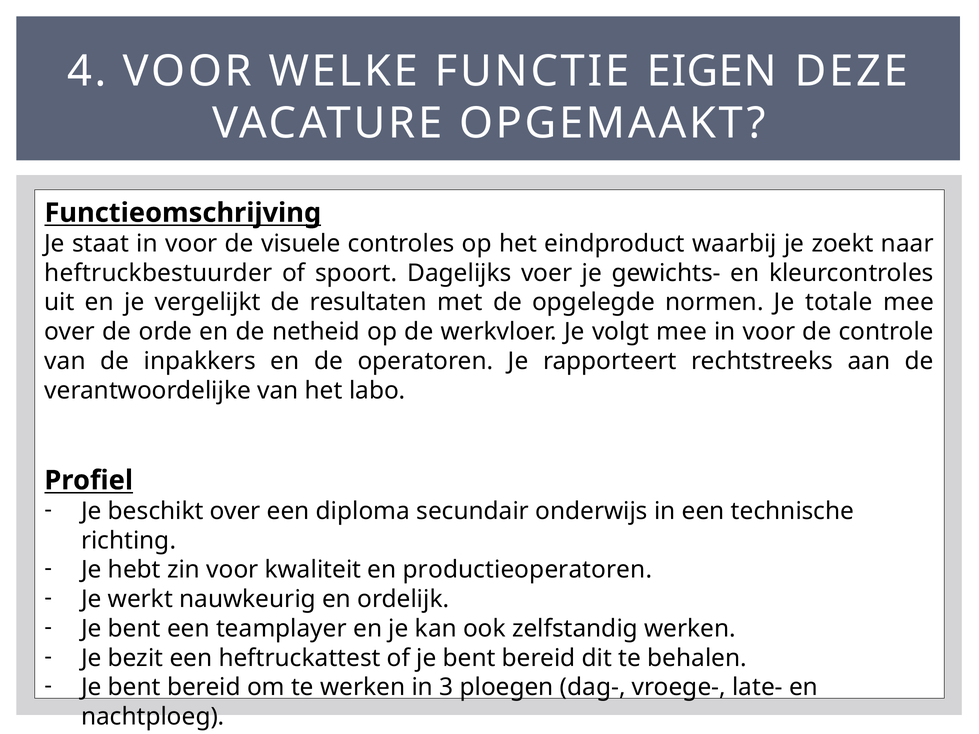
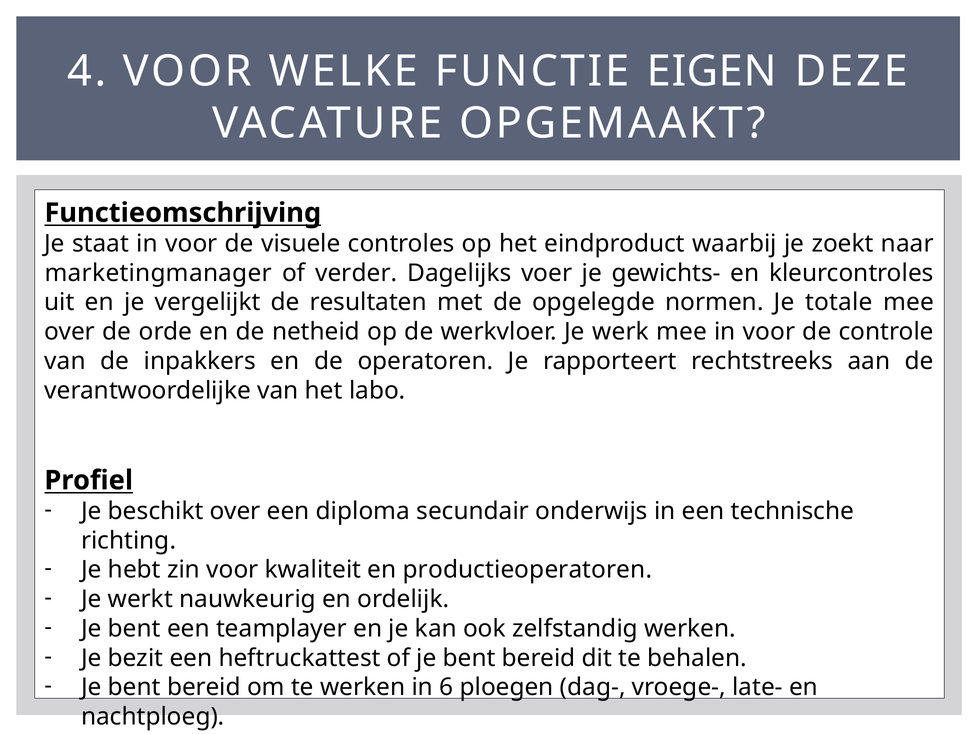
heftruckbestuurder: heftruckbestuurder -> marketingmanager (158, 273)
spoort: spoort -> verder (356, 273)
volgt: volgt -> werk (620, 332)
3: 3 -> 6 (446, 688)
